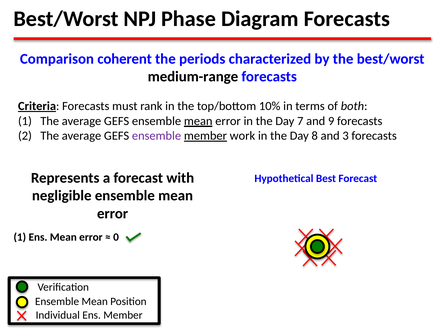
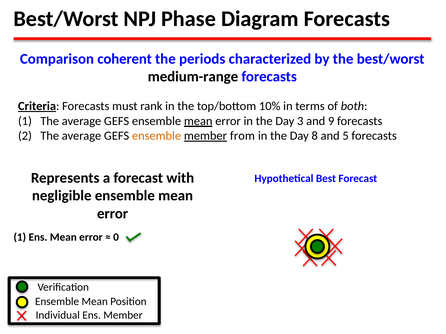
7: 7 -> 3 (300, 121)
ensemble colour: purple -> orange (157, 136)
work: work -> from (242, 136)
3: 3 -> 5 (346, 136)
